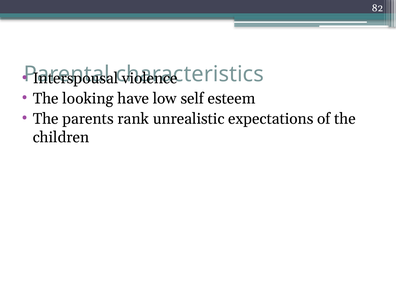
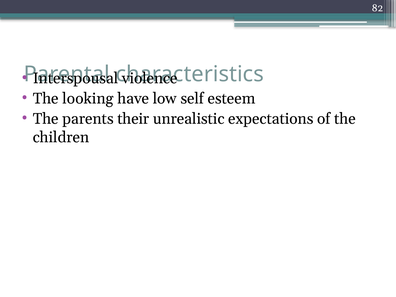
rank: rank -> their (133, 119)
